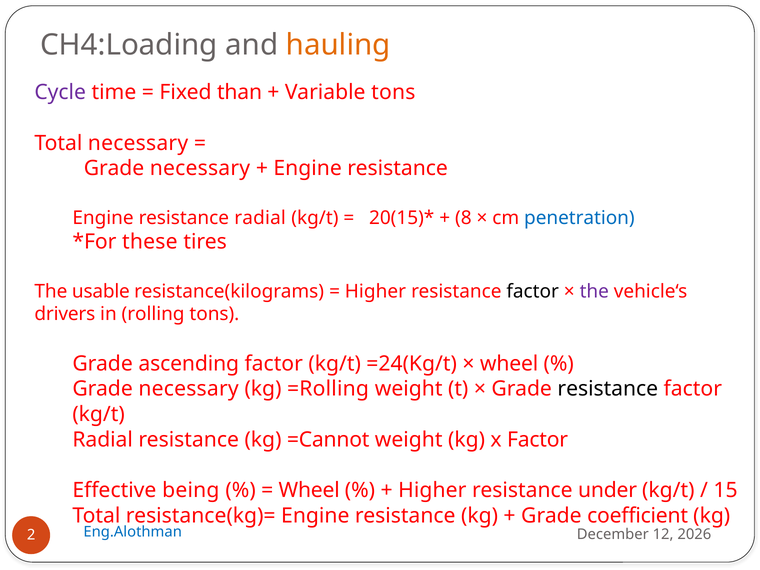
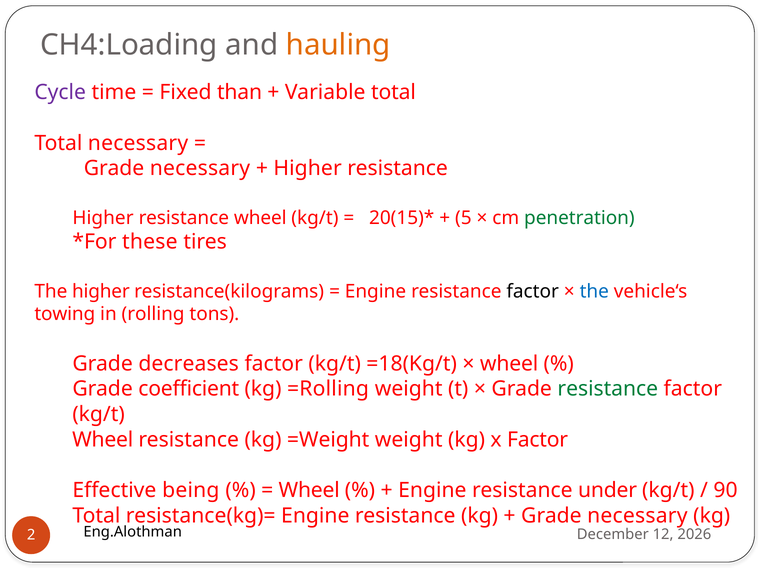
Variable tons: tons -> total (393, 92)
Engine: Engine -> Higher (308, 169)
Engine: Engine -> Higher (103, 218)
resistance radial: radial -> wheel (260, 218)
8: 8 -> 5 (463, 218)
penetration colour: blue -> green (579, 218)
The usable: usable -> higher (101, 291)
Higher: Higher -> Engine (375, 291)
the colour: purple -> blue (594, 291)
drivers: drivers -> towing (65, 314)
ascending: ascending -> decreases (189, 364)
=24(Kg/t: =24(Kg/t -> =18(Kg/t (412, 364)
necessary: necessary -> coefficient (189, 389)
resistance colour: black -> green (608, 389)
Radial: Radial -> Wheel (103, 440)
=Cannot: =Cannot -> =Weight (328, 440)
Higher: Higher -> Engine (432, 490)
15: 15 -> 90 (726, 490)
coefficient: coefficient -> necessary (637, 516)
Eng.Alothman colour: blue -> black (133, 532)
